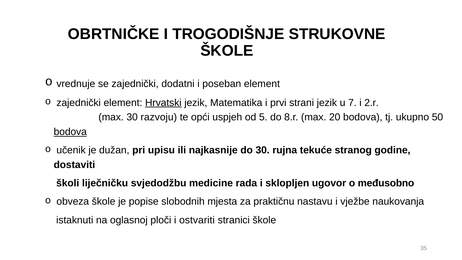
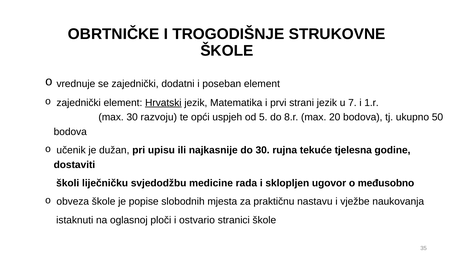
2.r: 2.r -> 1.r (372, 103)
bodova underline: present -> none (70, 132)
stranog: stranog -> tjelesna (353, 150)
ostvariti: ostvariti -> ostvario (197, 220)
